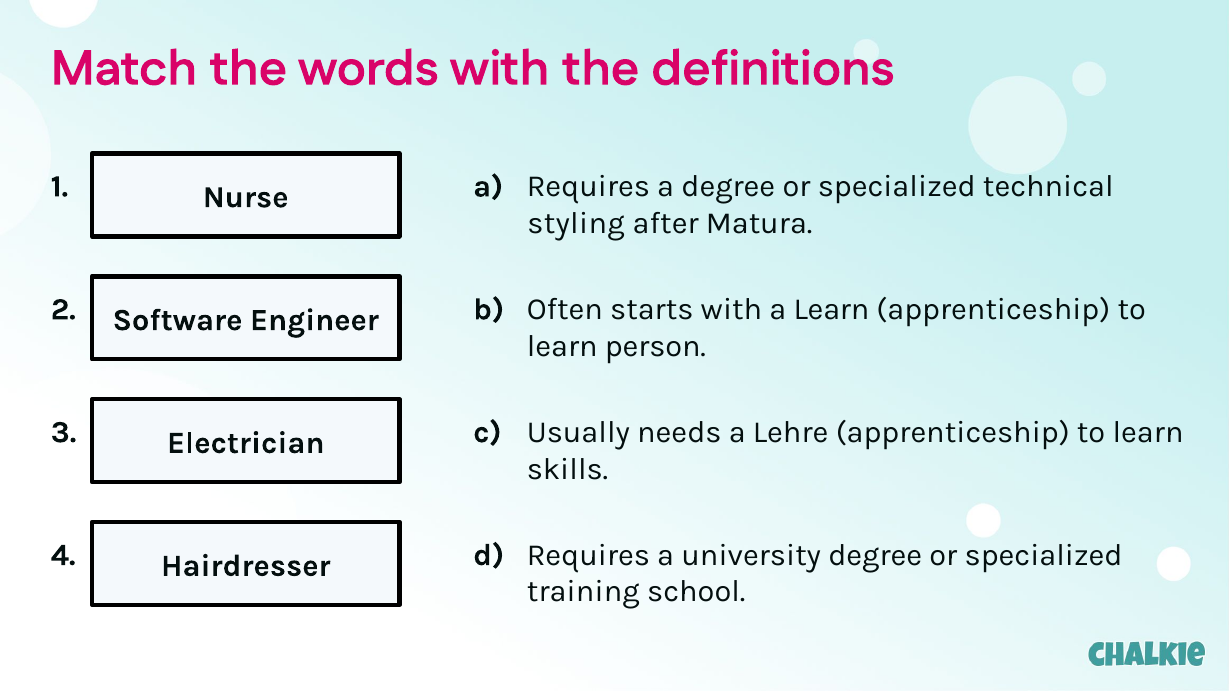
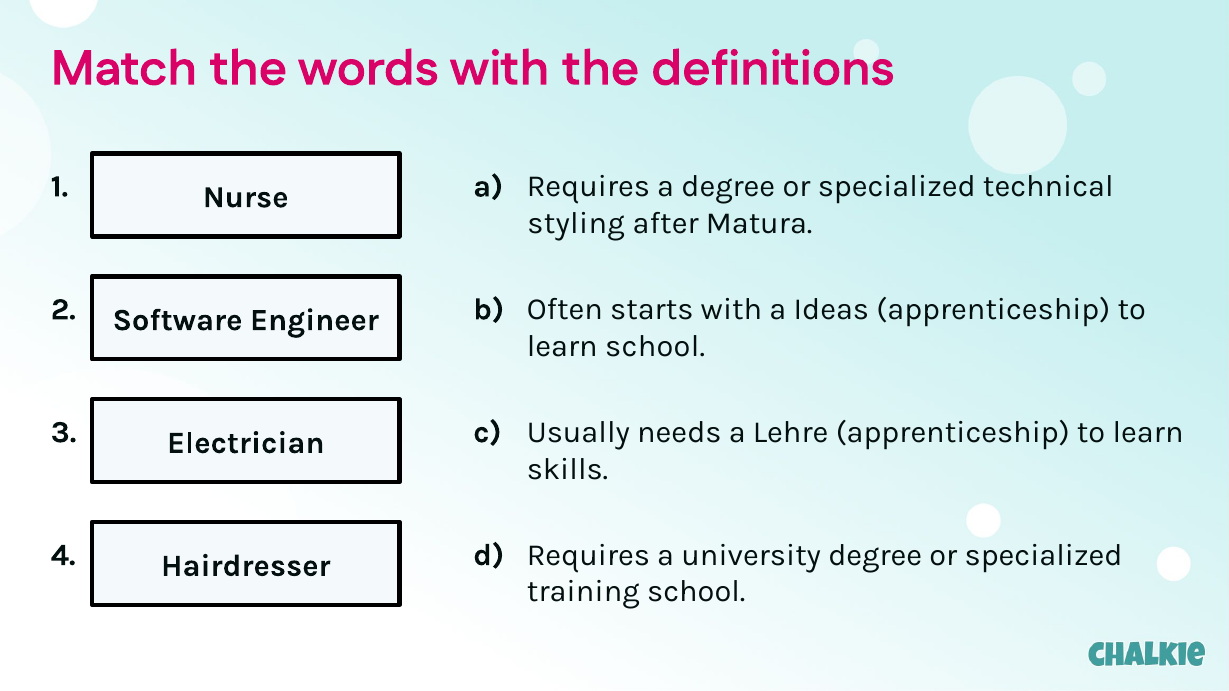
a Learn: Learn -> Ideas (831, 309)
learn person: person -> school (655, 346)
